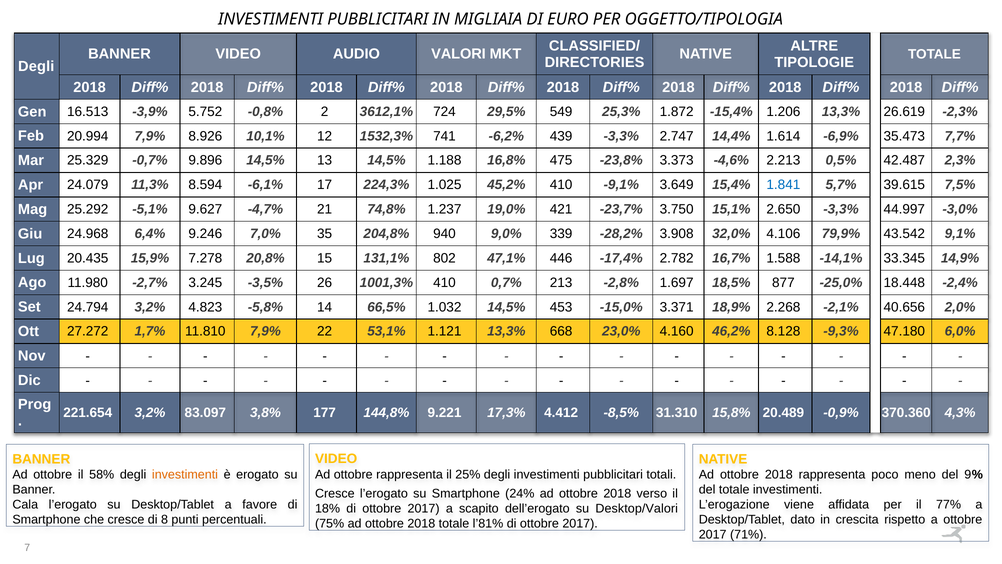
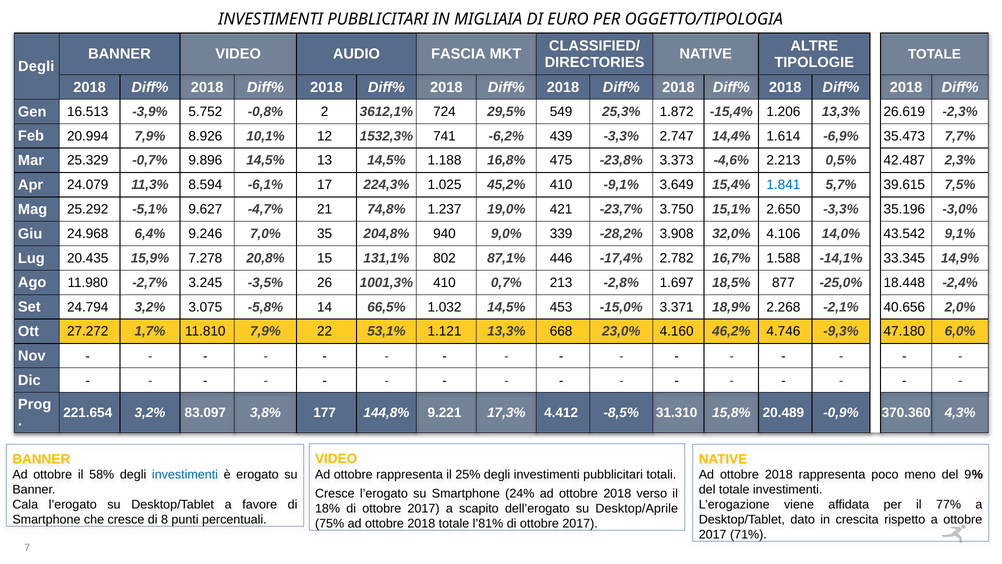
VALORI: VALORI -> FASCIA (458, 54)
44.997: 44.997 -> 35.196 (904, 209)
79,9%: 79,9% -> 14,0% (841, 234)
47,1%: 47,1% -> 87,1% (506, 258)
4.823: 4.823 -> 3.075 (205, 307)
8.128: 8.128 -> 4.746 (783, 331)
investimenti colour: orange -> blue (185, 474)
Desktop/Valori: Desktop/Valori -> Desktop/Aprile (637, 508)
